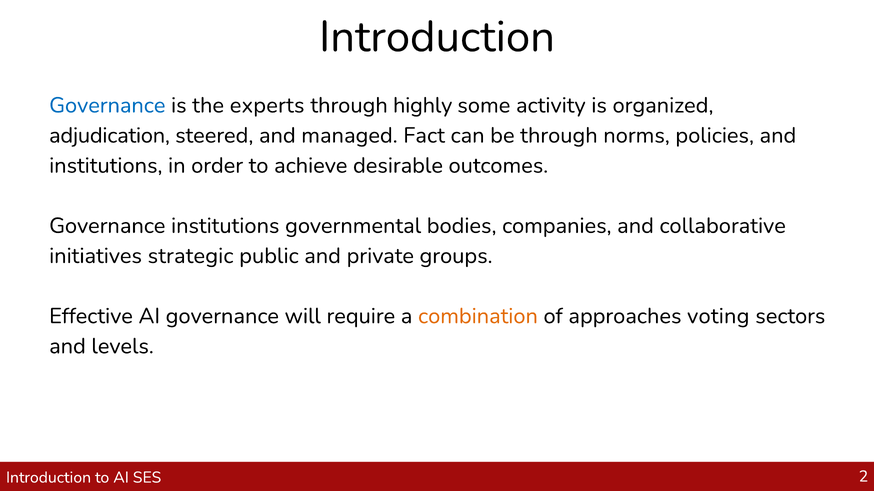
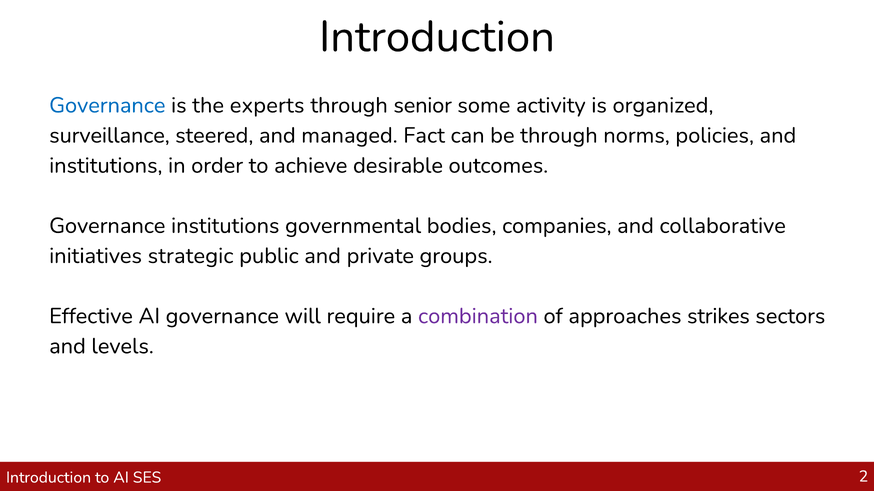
highly: highly -> senior (423, 105)
adjudication: adjudication -> surveillance (109, 136)
combination colour: orange -> purple (478, 316)
voting: voting -> strikes (718, 316)
